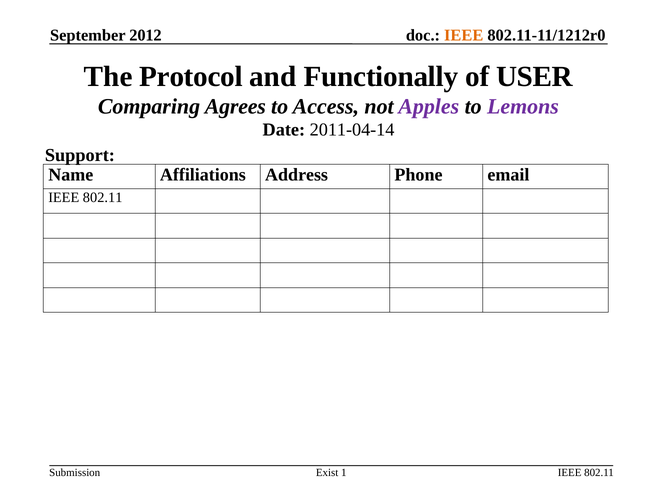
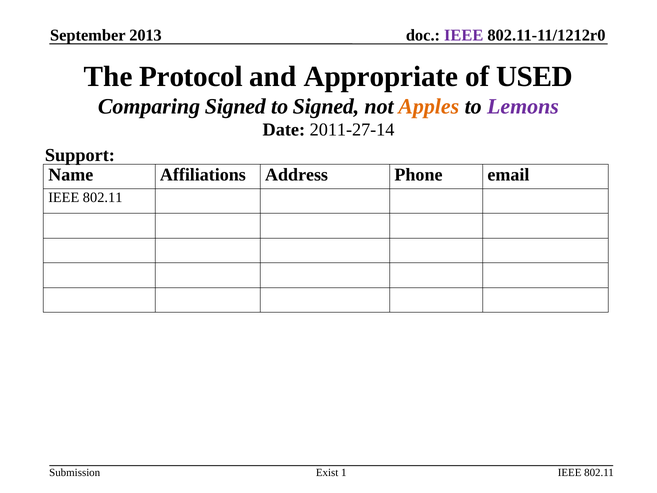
2012: 2012 -> 2013 (146, 35)
IEEE colour: orange -> purple (464, 35)
Functionally: Functionally -> Appropriate (381, 76)
USER: USER -> USED (535, 76)
Comparing Agrees: Agrees -> Signed (235, 107)
to Access: Access -> Signed (326, 107)
Apples colour: purple -> orange (429, 107)
2011-04-14: 2011-04-14 -> 2011-27-14 (352, 130)
